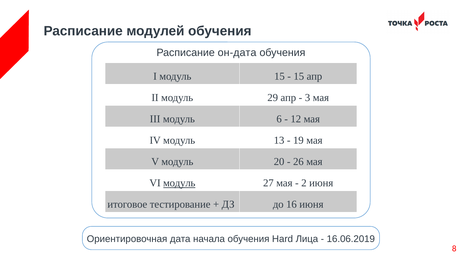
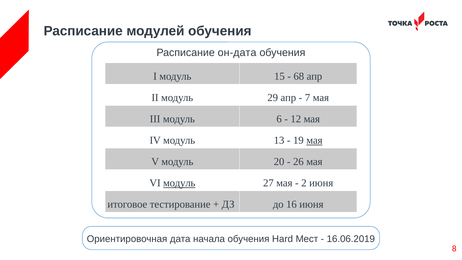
15: 15 -> 68 (299, 76)
3: 3 -> 7 (308, 98)
мая underline: none -> present (314, 140)
Лица: Лица -> Мест (307, 239)
